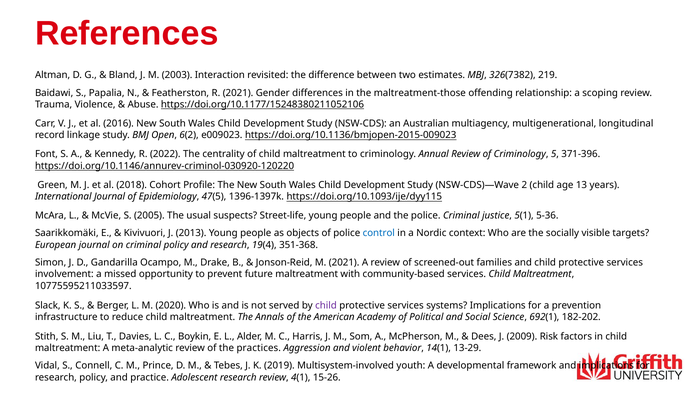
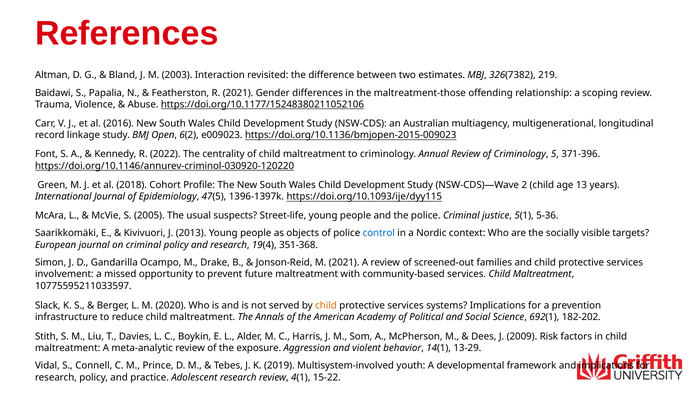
child colour: purple -> orange (326, 305)
practices: practices -> exposure (259, 348)
15-26: 15-26 -> 15-22 (327, 377)
